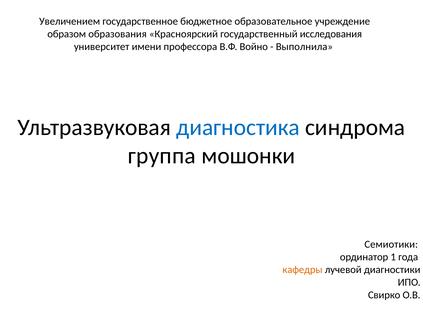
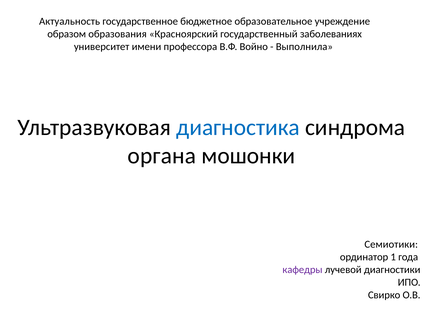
Увеличением: Увеличением -> Актуальность (70, 21)
исследования: исследования -> заболеваниях (331, 34)
группа: группа -> органа (162, 156)
кафедры colour: orange -> purple (303, 270)
